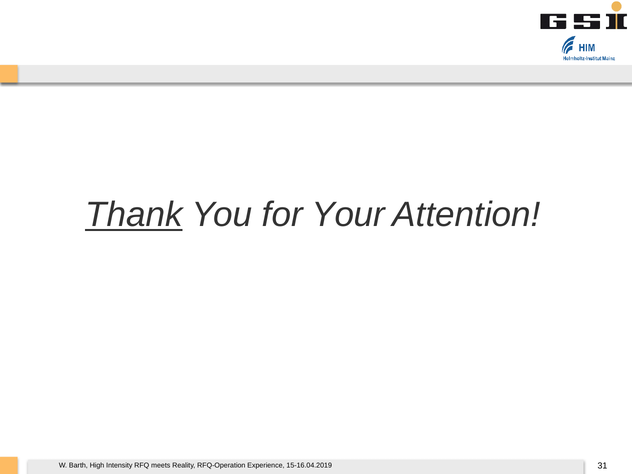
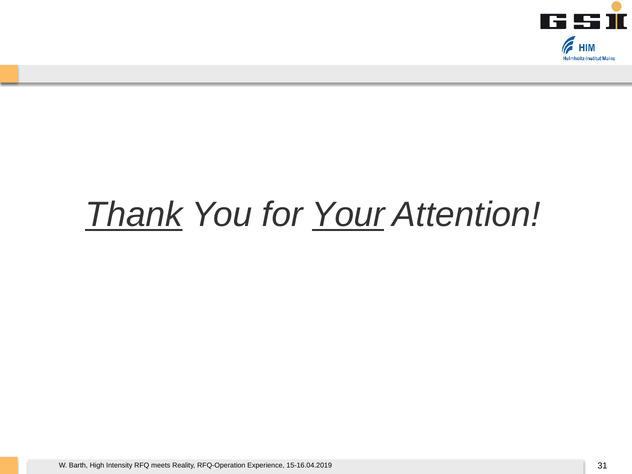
Your underline: none -> present (348, 215)
